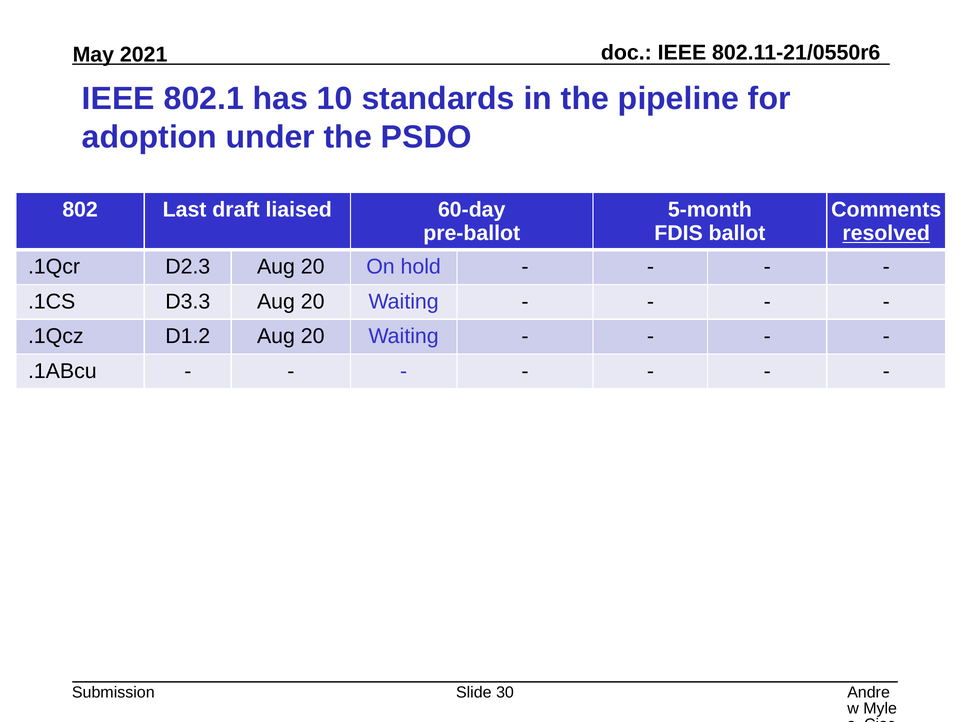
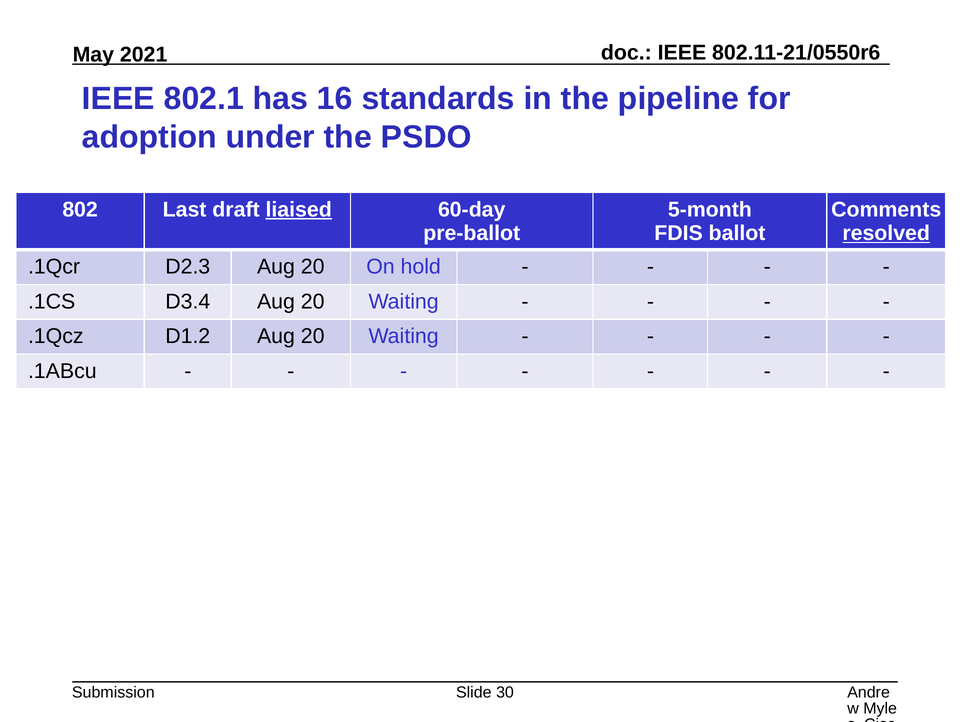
10: 10 -> 16 (335, 98)
liaised underline: none -> present (299, 209)
D3.3: D3.3 -> D3.4 (188, 301)
